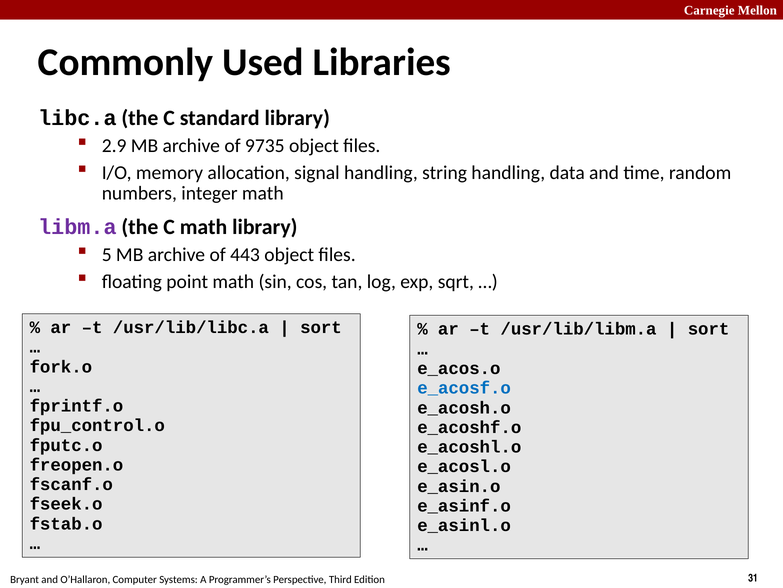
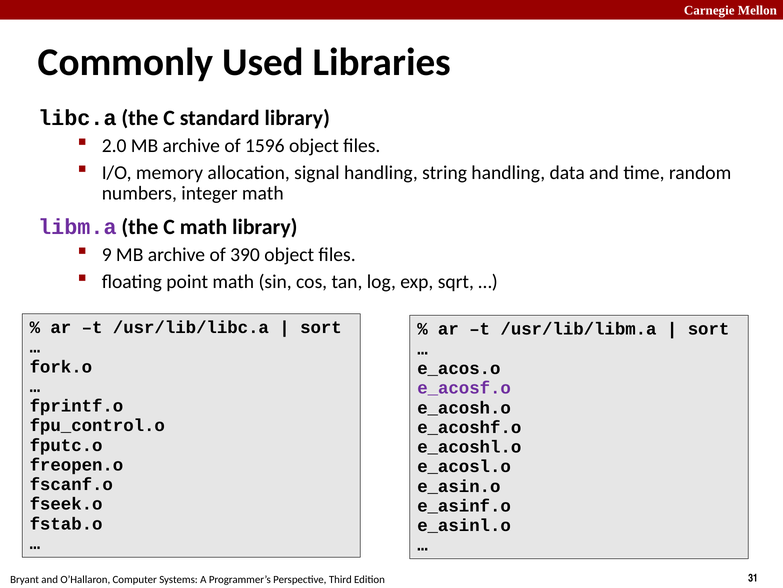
2.9: 2.9 -> 2.0 (114, 146)
9735: 9735 -> 1596 (265, 146)
5: 5 -> 9 (107, 254)
443: 443 -> 390 (245, 254)
e_acosf.o colour: blue -> purple (464, 388)
